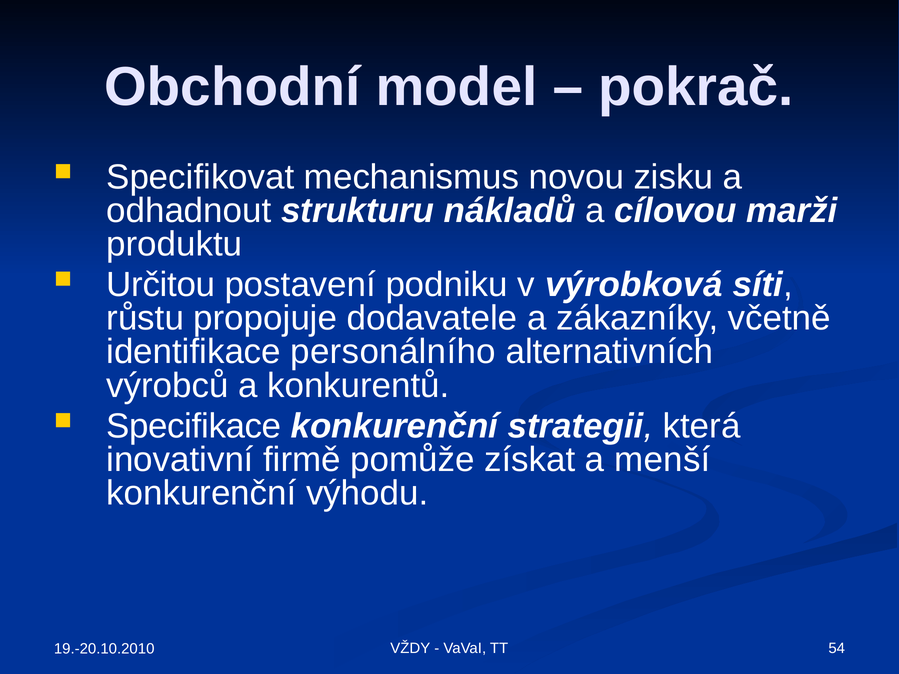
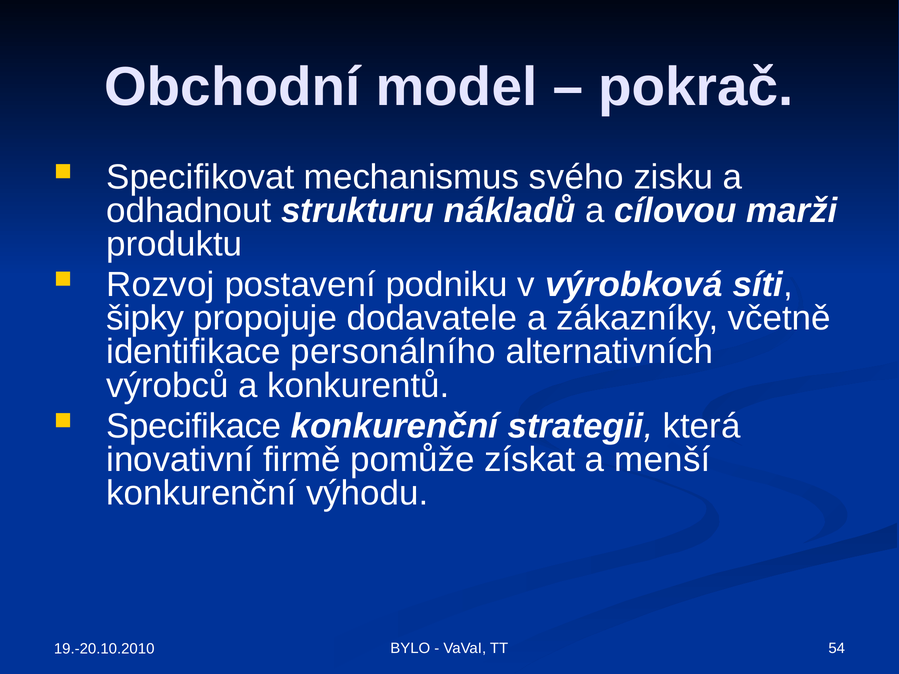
novou: novou -> svého (576, 177)
Určitou: Určitou -> Rozvoj (161, 285)
růstu: růstu -> šipky (145, 319)
VŽDY: VŽDY -> BYLO (410, 649)
